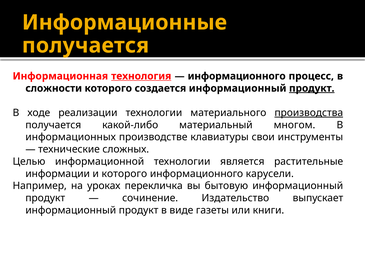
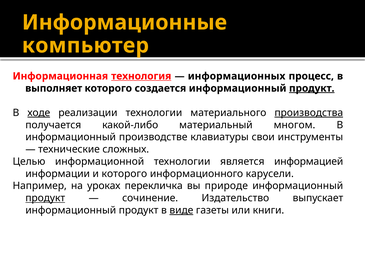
получается: получается -> компьютер (85, 45)
информационного: информационного -> информационных (237, 76)
сложности: сложности -> выполняет (54, 88)
ходе underline: none -> present (39, 113)
информационных: информационных -> информационный (71, 137)
растительные: растительные -> информацией (309, 161)
бытовую: бытовую -> природе (226, 186)
продукт underline: none -> present (45, 198)
виде underline: none -> present (181, 210)
